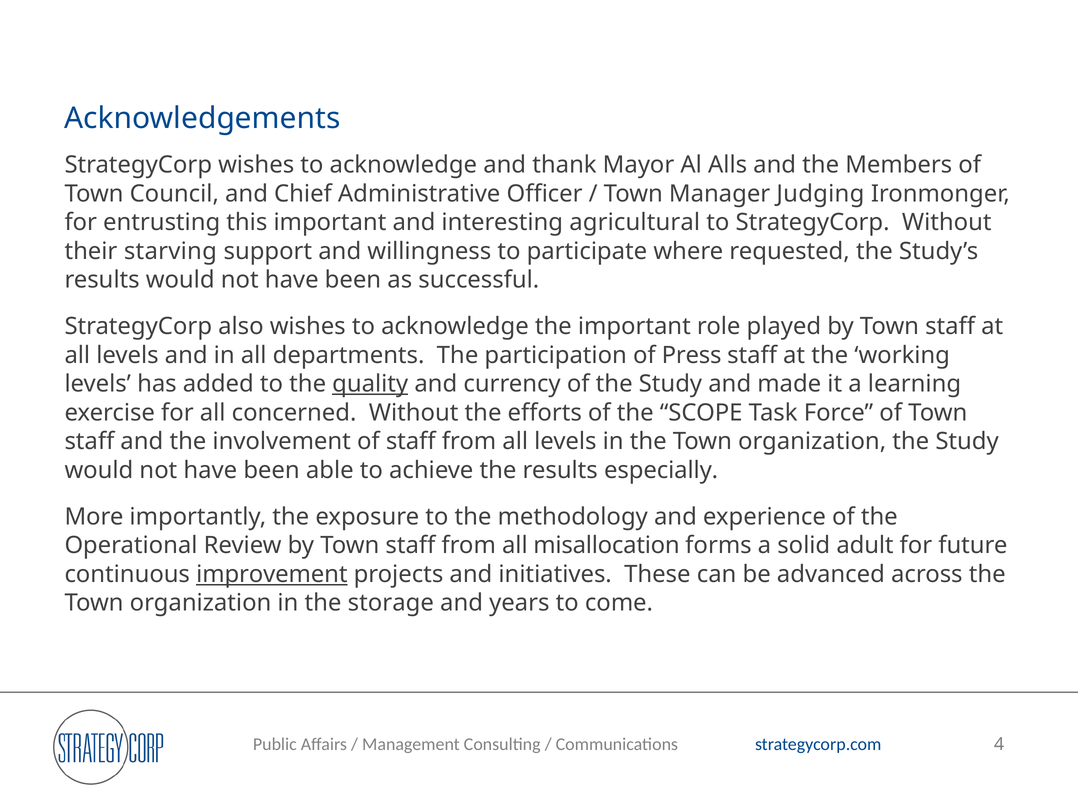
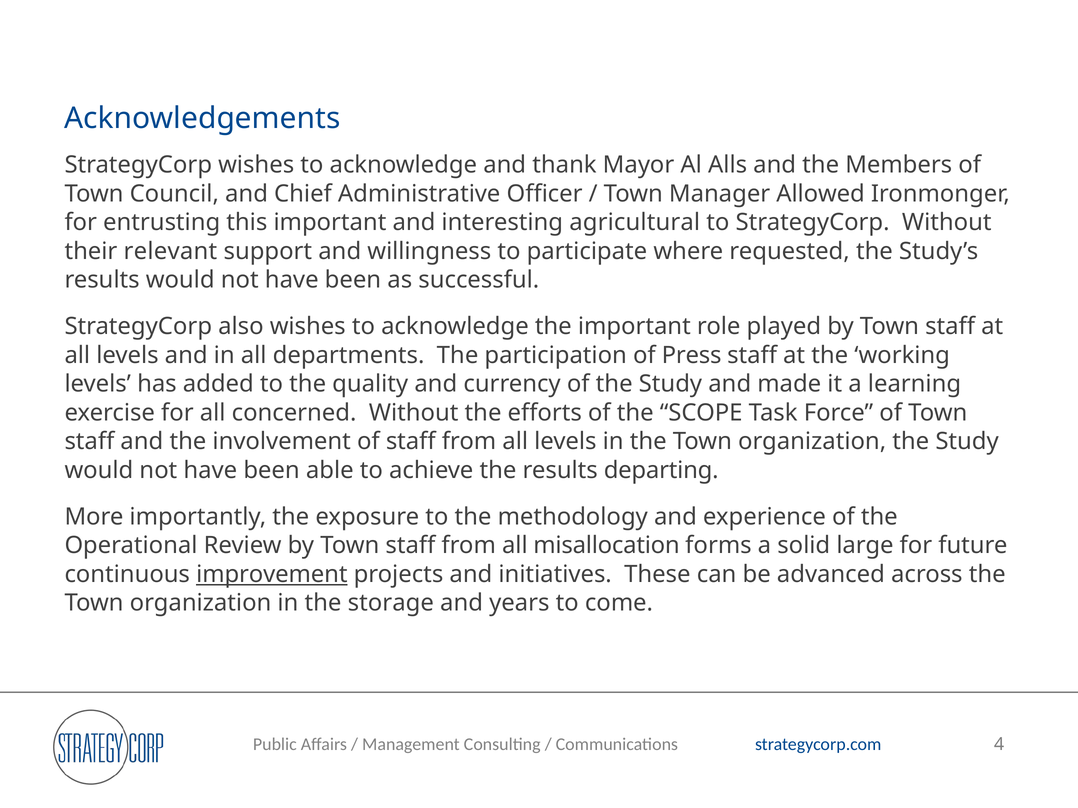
Judging: Judging -> Allowed (821, 194)
starving: starving -> relevant (170, 251)
quality underline: present -> none (370, 384)
especially: especially -> departing (661, 470)
adult: adult -> large (865, 546)
